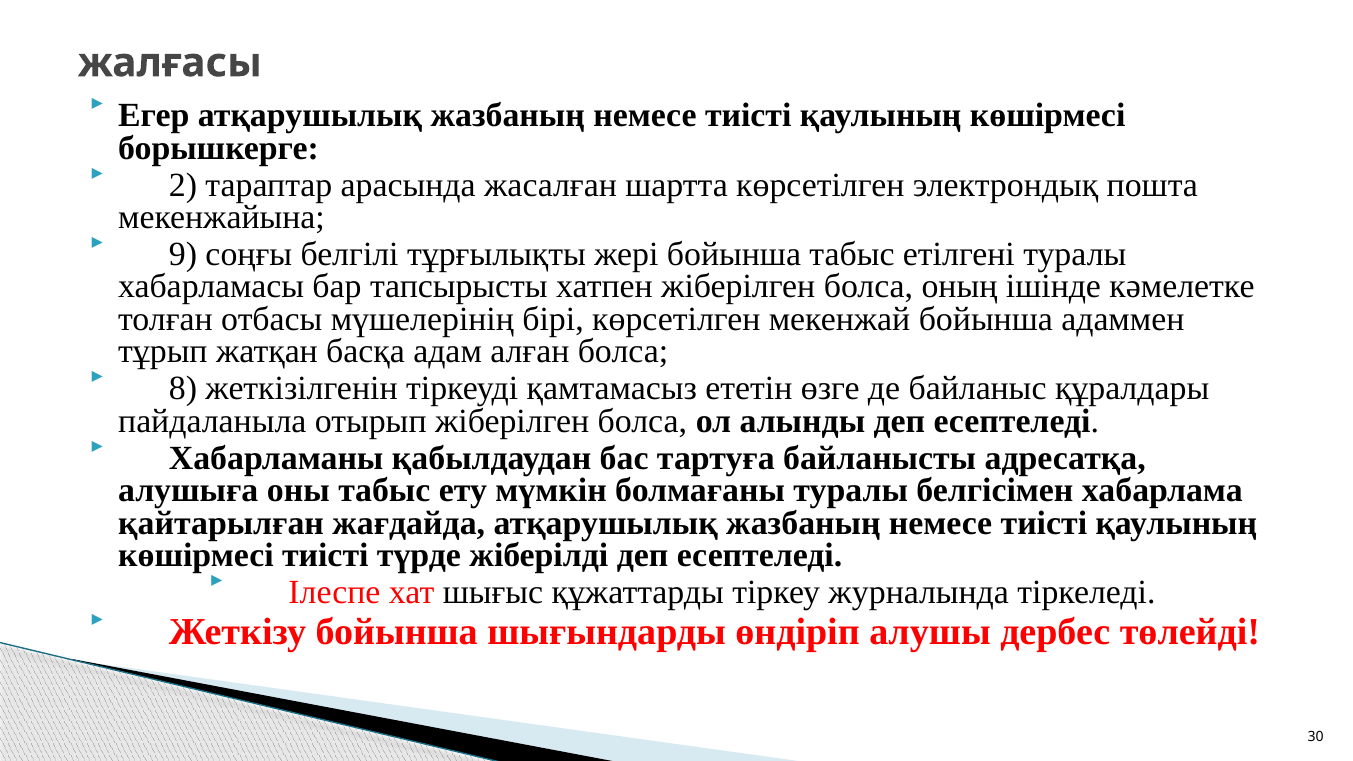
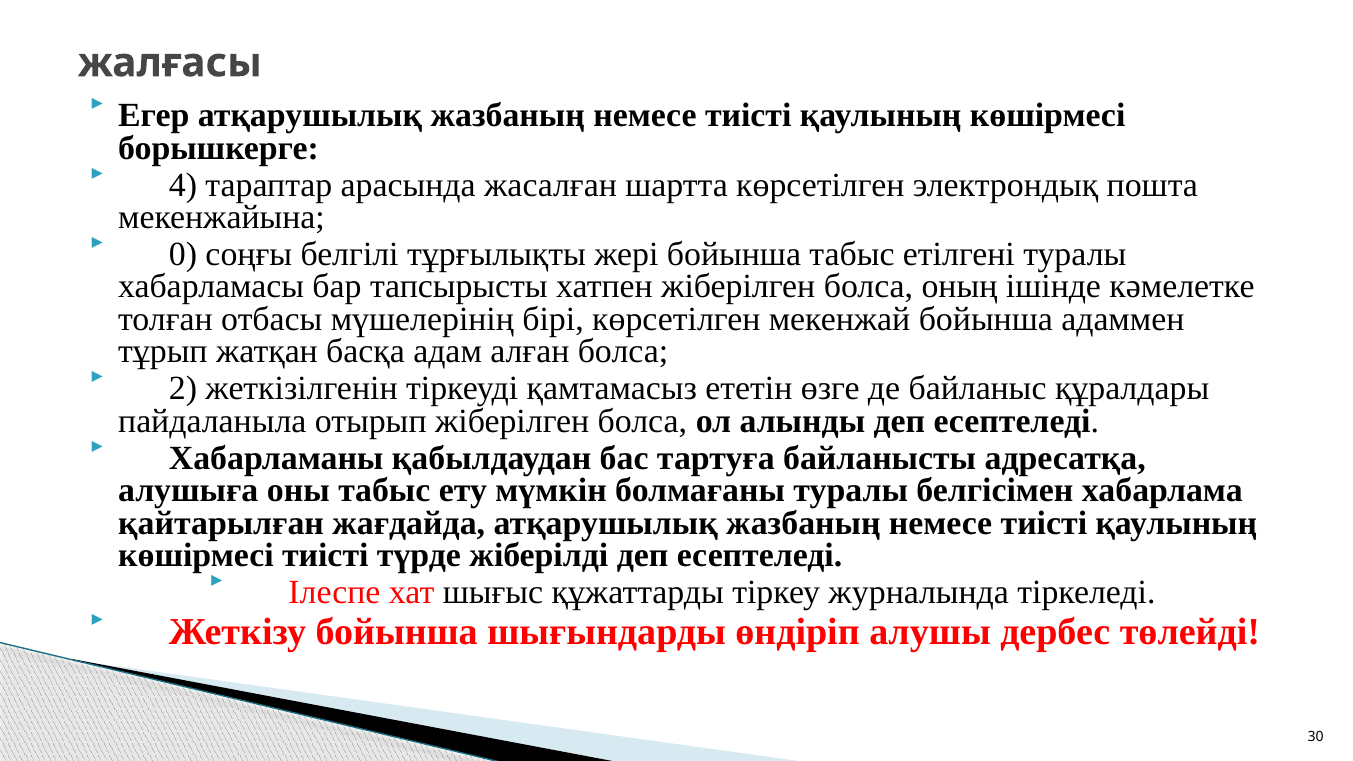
2: 2 -> 4 (183, 185)
9: 9 -> 0 (183, 254)
8: 8 -> 2 (183, 389)
